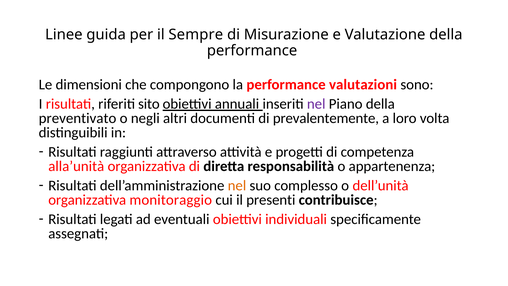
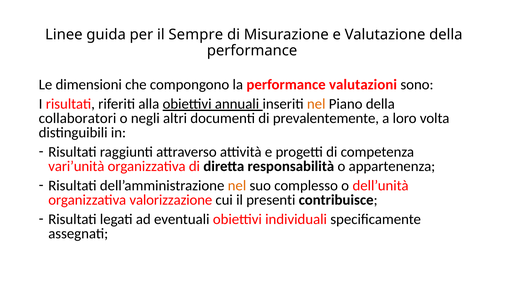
sito: sito -> alla (149, 104)
nel colour: purple -> orange (316, 104)
preventivato: preventivato -> collaboratori (78, 118)
alla’unità: alla’unità -> vari’unità (76, 166)
monitoraggio: monitoraggio -> valorizzazione (171, 200)
